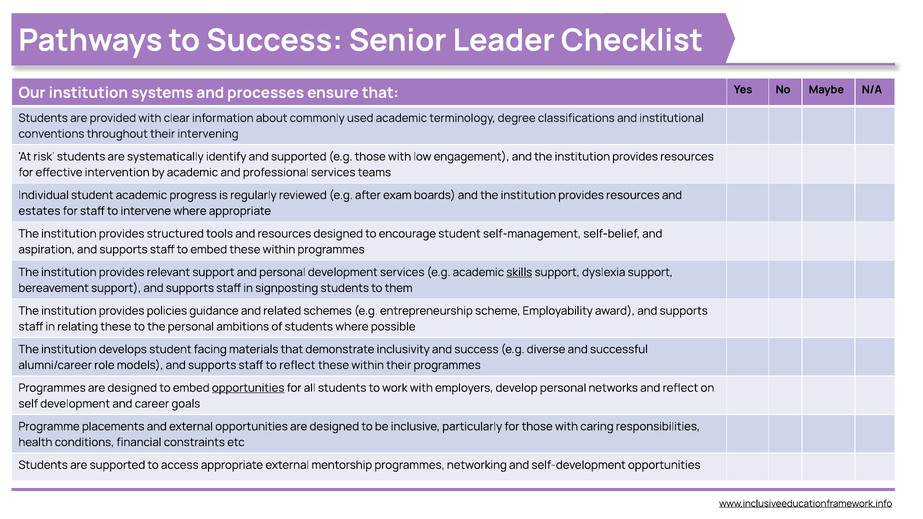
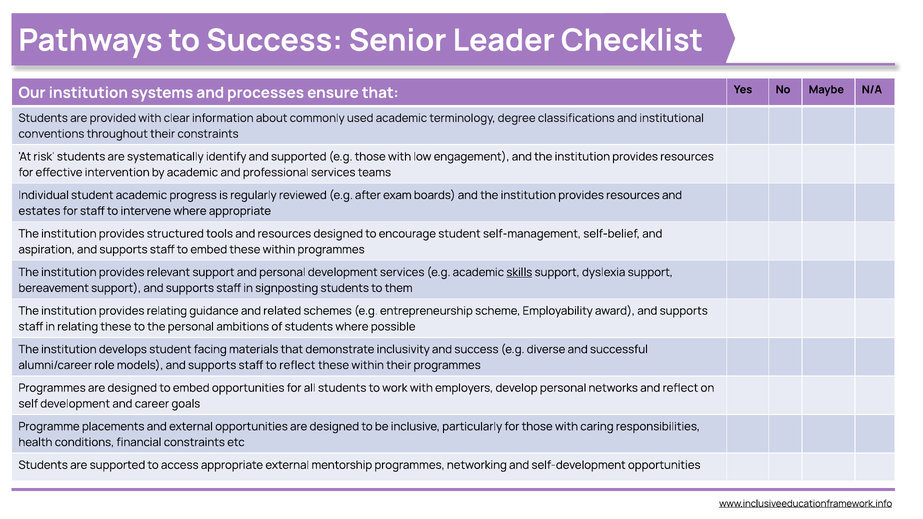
their intervening: intervening -> constraints (208, 134)
provides policies: policies -> relating (167, 311)
opportunities underline: present -> none (248, 388)
